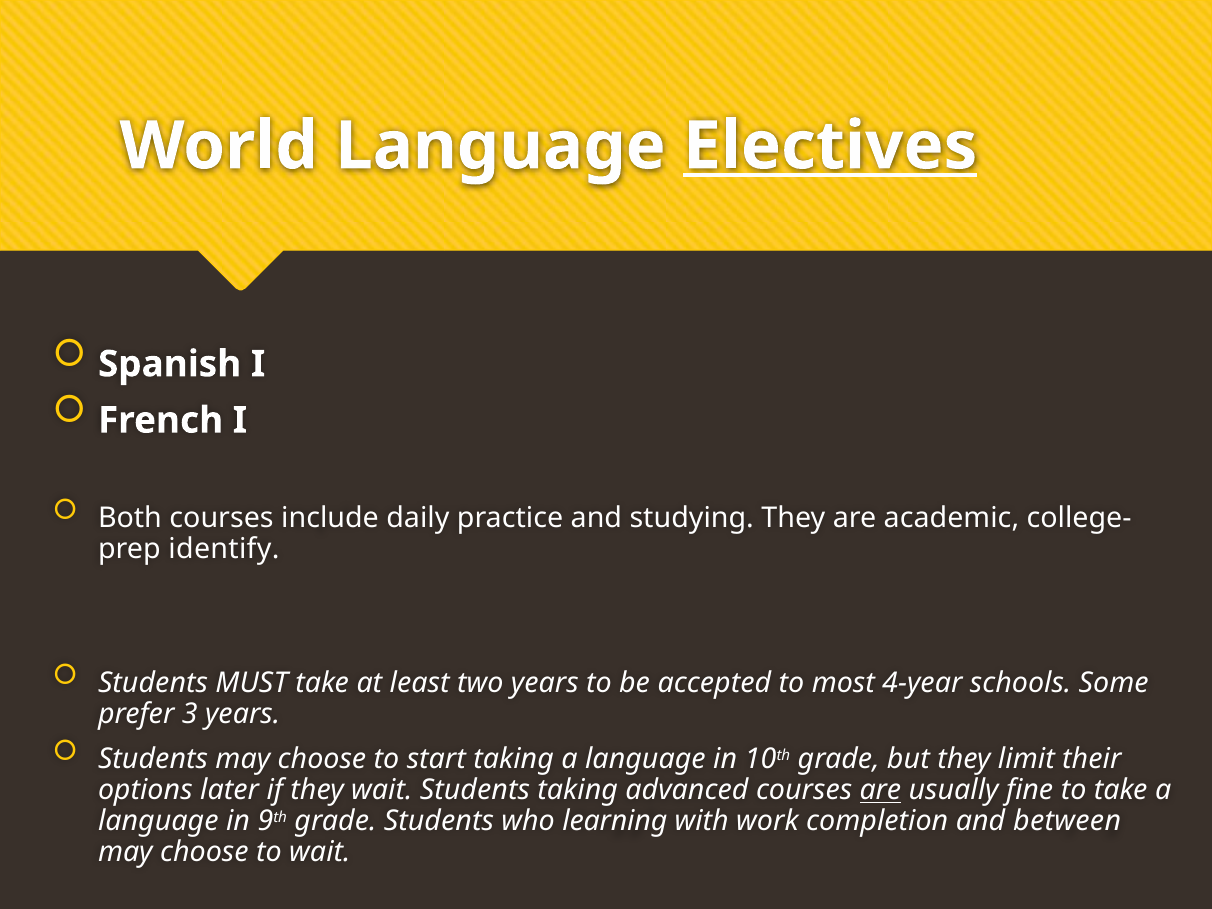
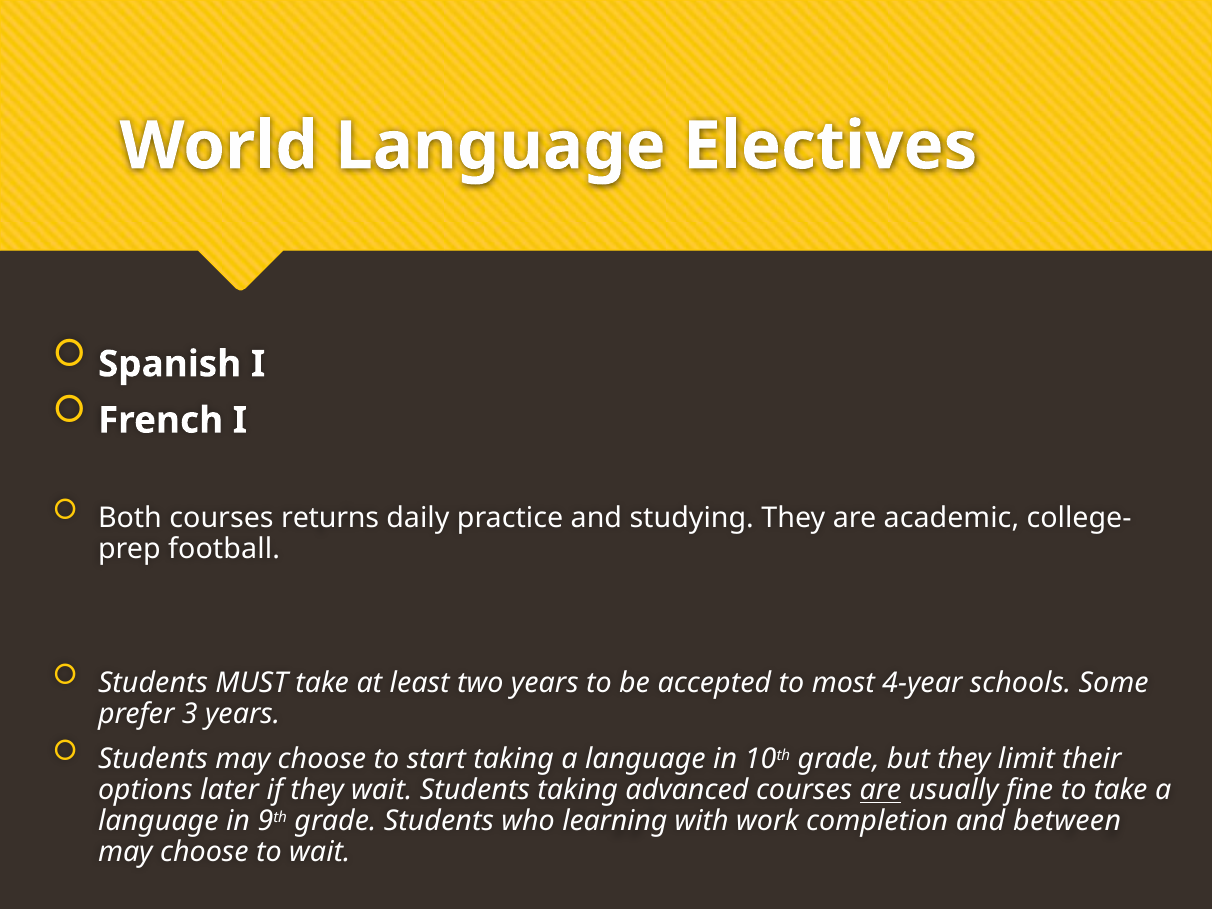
Electives underline: present -> none (830, 146)
include: include -> returns (330, 518)
identify: identify -> football (224, 549)
